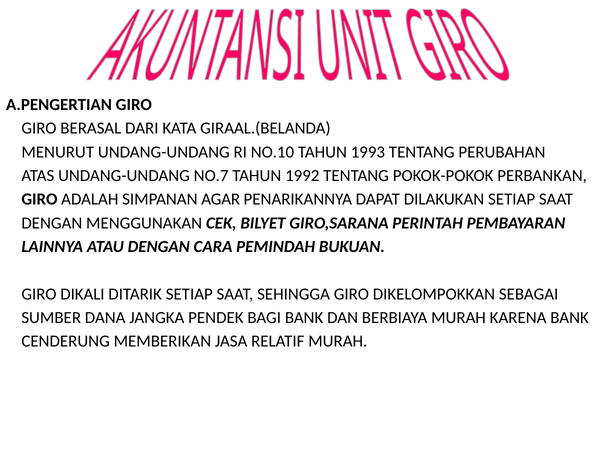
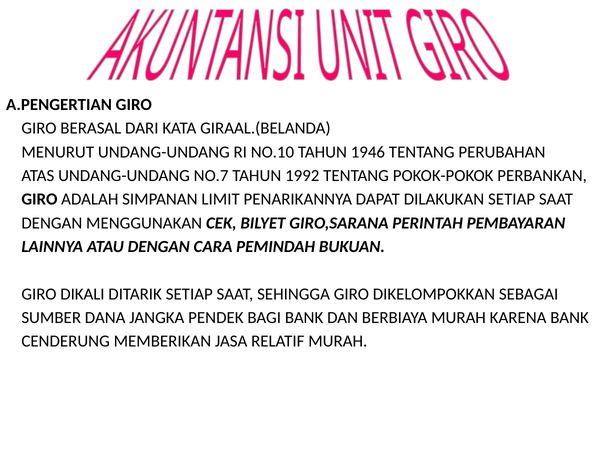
1993: 1993 -> 1946 (368, 152)
AGAR: AGAR -> LIMIT (221, 199)
